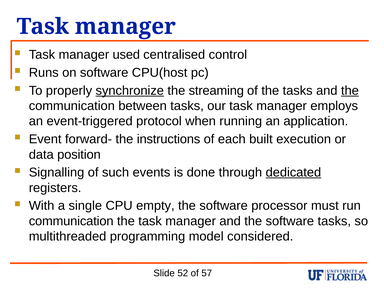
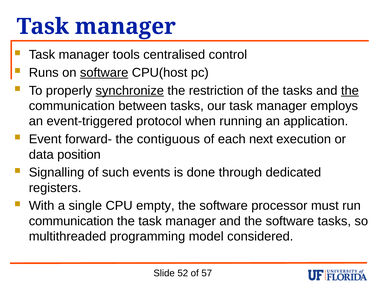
used: used -> tools (126, 55)
software underline: none -> present (104, 73)
streaming: streaming -> restriction (216, 91)
instructions: instructions -> contiguous (168, 139)
built: built -> next (261, 139)
dedicated underline: present -> none (293, 172)
